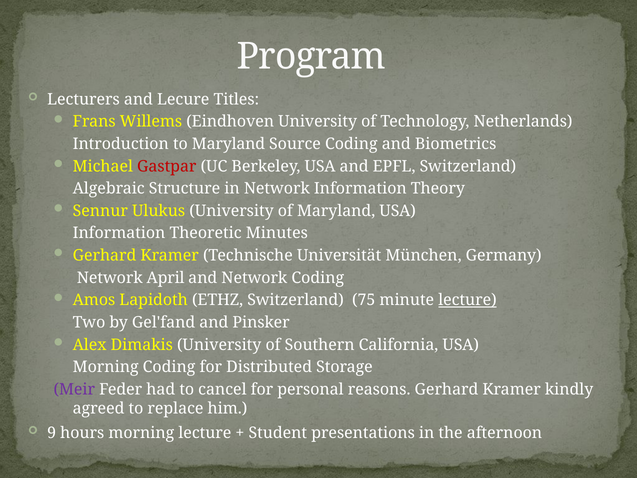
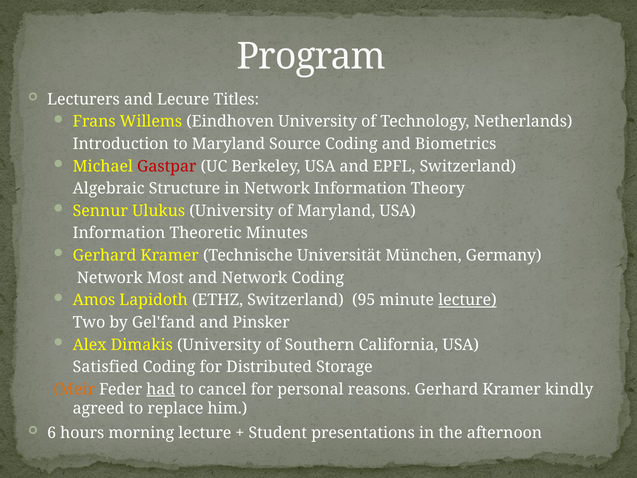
April: April -> Most (165, 278)
75: 75 -> 95 (364, 300)
Morning: Morning -> Satisfied (106, 367)
Meir colour: purple -> orange (74, 389)
had underline: none -> present (161, 389)
9: 9 -> 6 (52, 433)
